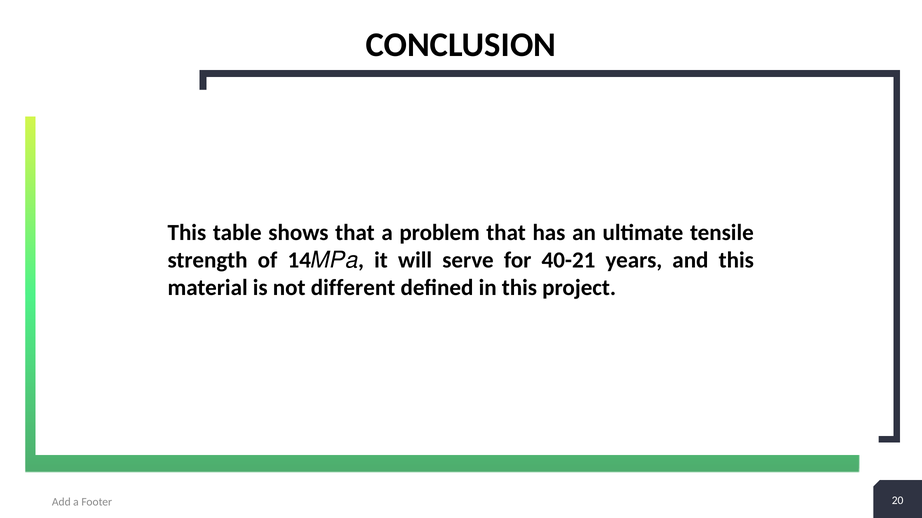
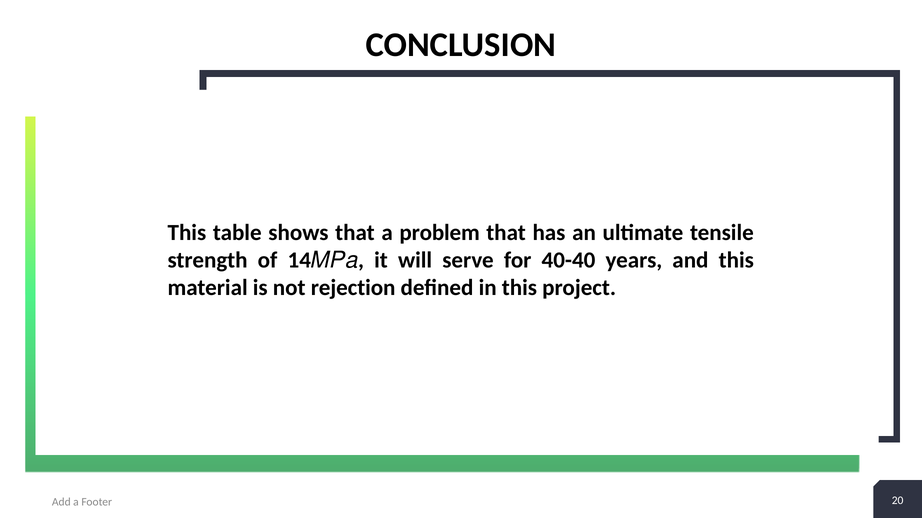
40-21: 40-21 -> 40-40 (568, 260)
different: different -> rejection (353, 288)
